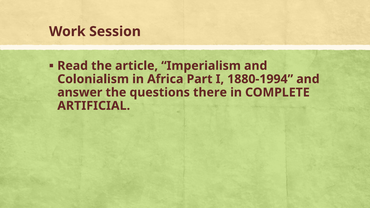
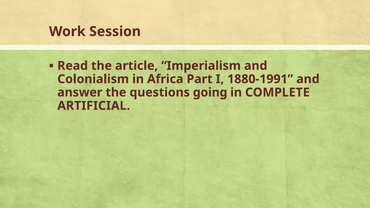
1880-1994: 1880-1994 -> 1880-1991 (260, 79)
there: there -> going (210, 92)
